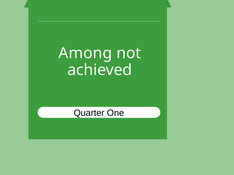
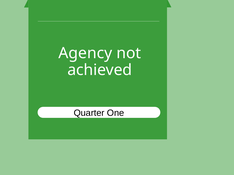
Among: Among -> Agency (85, 53)
